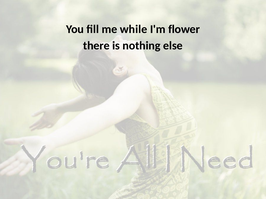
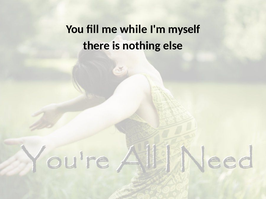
flower: flower -> myself (184, 29)
